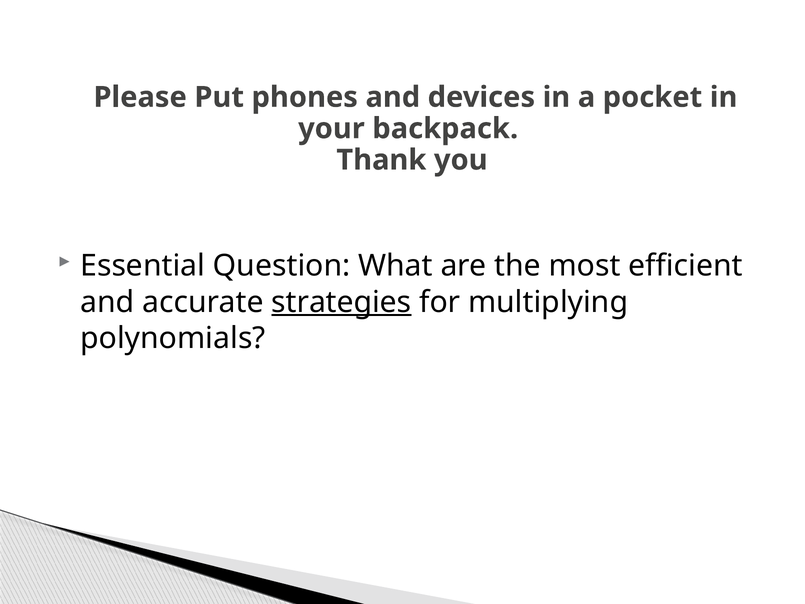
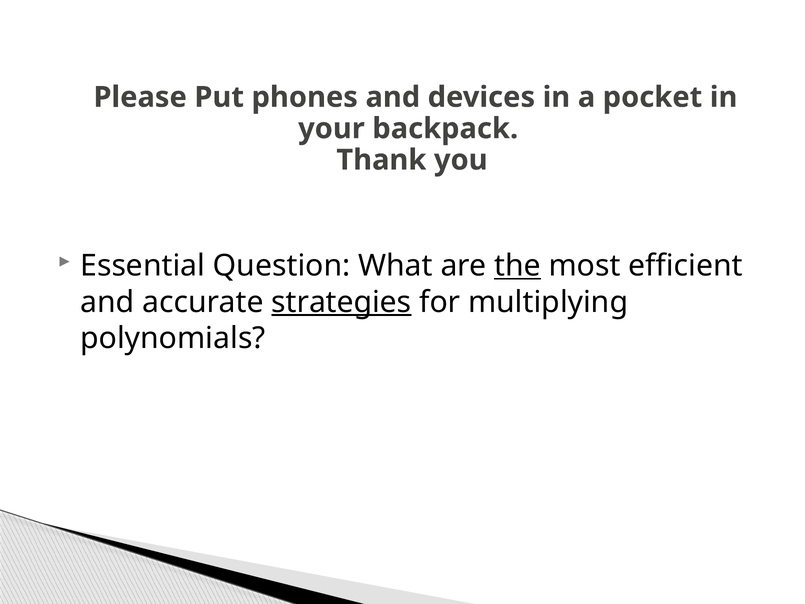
the underline: none -> present (517, 266)
